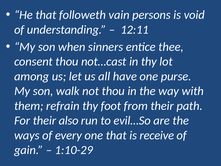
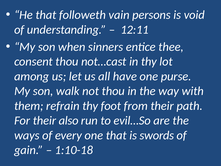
receive: receive -> swords (157, 135)
1:10-29: 1:10-29 -> 1:10-18 (74, 150)
